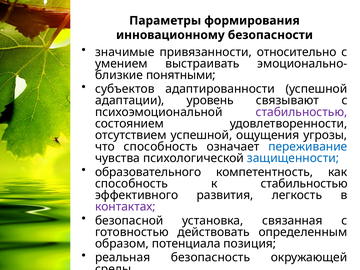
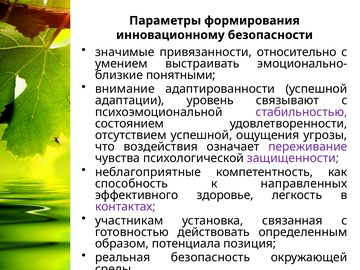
субъектов: субъектов -> внимание (125, 89)
что способность: способность -> воздействия (161, 147)
переживание colour: blue -> purple (308, 147)
защищенности colour: blue -> purple (293, 158)
образовательного: образовательного -> неблагоприятные (148, 172)
к стабильностью: стабильностью -> направленных (304, 184)
развития: развития -> здоровье (225, 195)
безопасной: безопасной -> участникам (129, 221)
